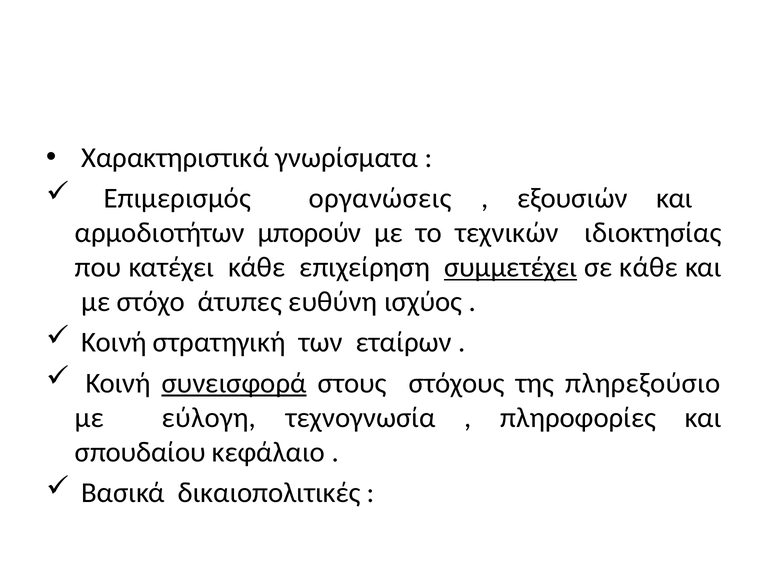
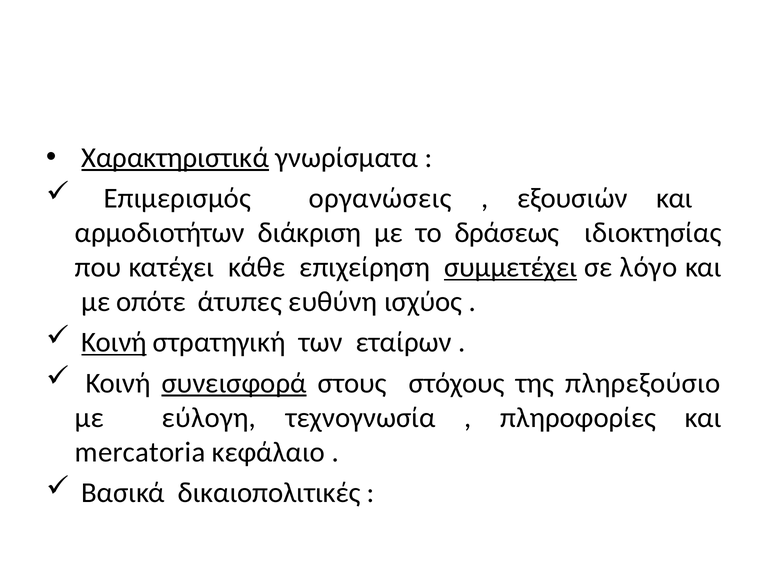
Χαρακτηριστικά underline: none -> present (175, 158)
μπορούν: μπορούν -> διάκριση (310, 233)
τεχνικών: τεχνικών -> δράσεως (507, 233)
σε κάθε: κάθε -> λόγο (649, 267)
στόχο: στόχο -> οπότε (151, 302)
Κοινή underline: none -> present (114, 342)
σπουδαίου: σπουδαίου -> mercatoria (140, 452)
